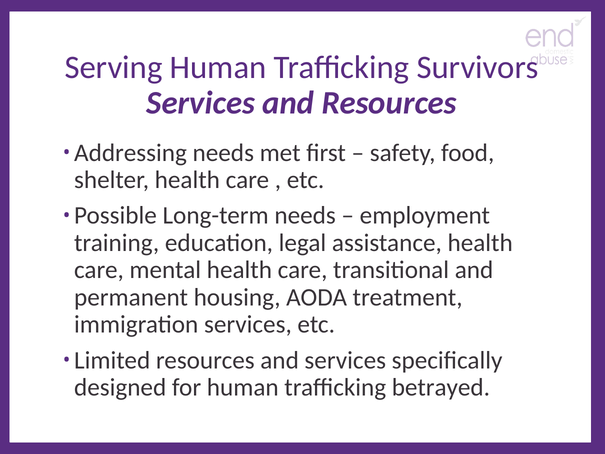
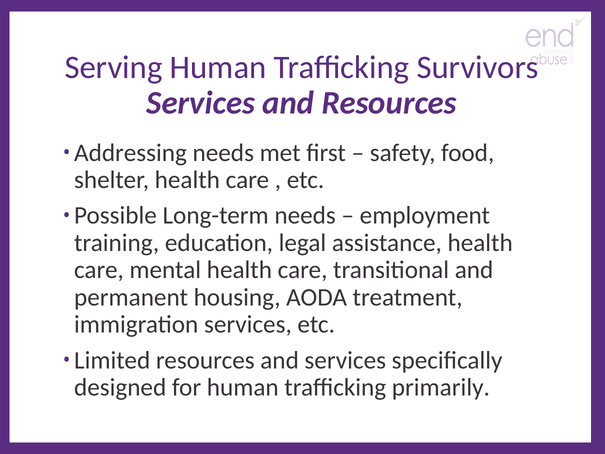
betrayed: betrayed -> primarily (441, 387)
